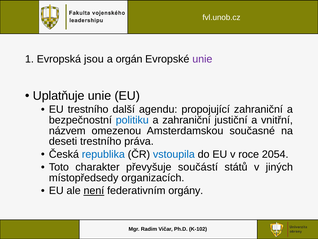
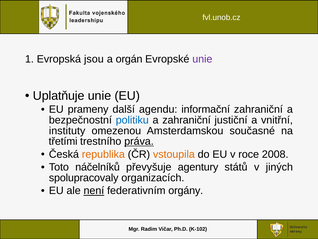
EU trestního: trestního -> prameny (88, 109)
propojující: propojující -> informační (206, 109)
názvem: názvem -> instituty (67, 131)
deseti: deseti -> třetími (63, 141)
práva underline: none -> present (139, 141)
republika colour: blue -> orange (103, 154)
vstoupila colour: blue -> orange (174, 154)
2054: 2054 -> 2008 (275, 154)
charakter: charakter -> náčelníků (98, 167)
součástí: součástí -> agentury (198, 167)
místopředsedy: místopředsedy -> spolupracovaly (84, 177)
